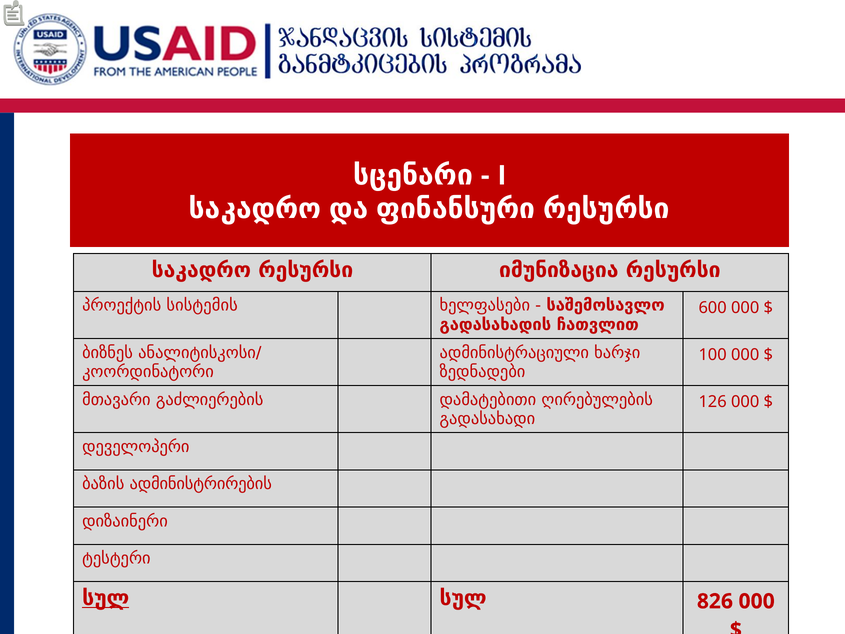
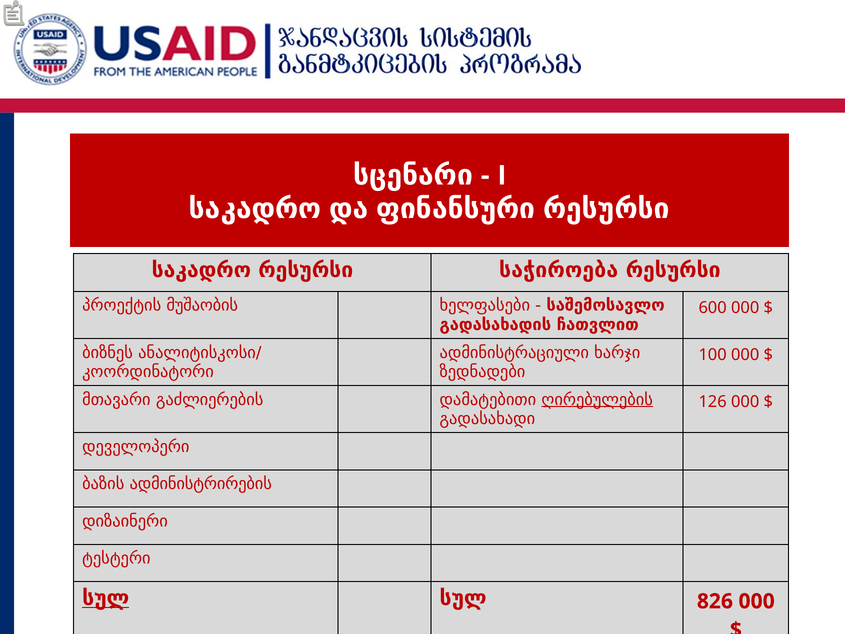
იმუნიზაცია: იმუნიზაცია -> საჭიროება (559, 270)
სისტემის: სისტემის -> მუშაობის (202, 305)
ღირებულების underline: none -> present (597, 400)
